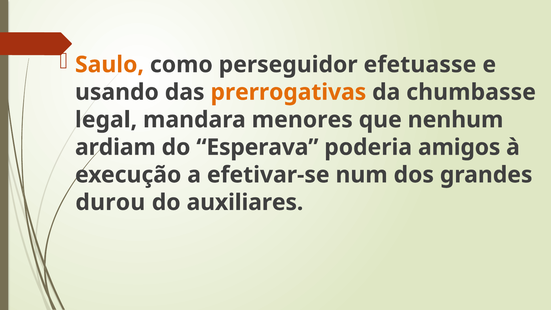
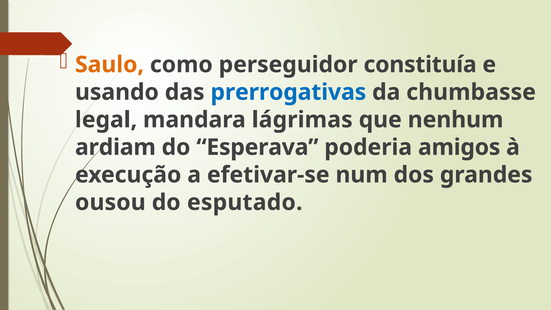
efetuasse: efetuasse -> constituía (420, 65)
prerrogativas colour: orange -> blue (288, 92)
menores: menores -> lágrimas (302, 120)
durou: durou -> ousou (110, 202)
auxiliares: auxiliares -> esputado (245, 202)
